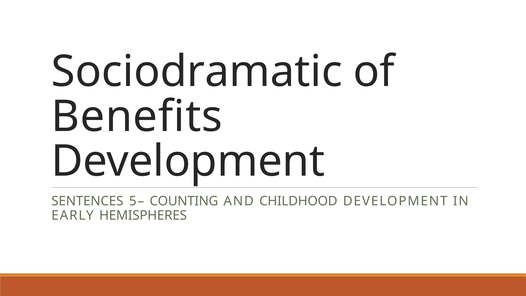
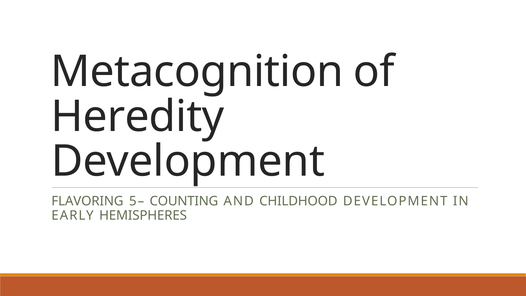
Sociodramatic: Sociodramatic -> Metacognition (197, 72)
Benefits: Benefits -> Heredity (137, 116)
SENTENCES: SENTENCES -> FLAVORING (87, 201)
